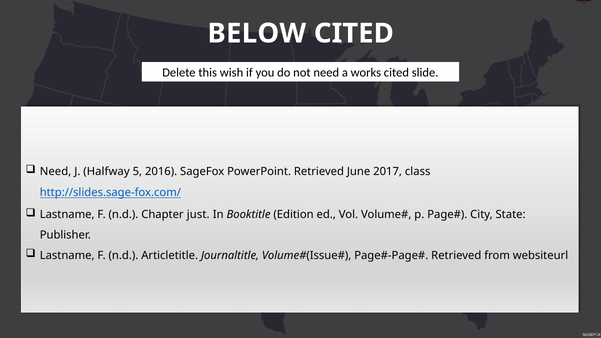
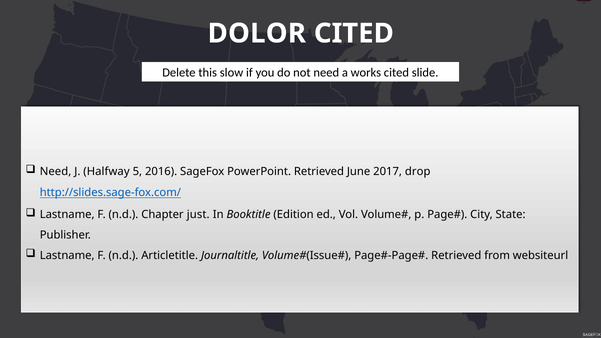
BELOW: BELOW -> DOLOR (257, 33)
wish: wish -> slow (232, 73)
class: class -> drop (418, 172)
